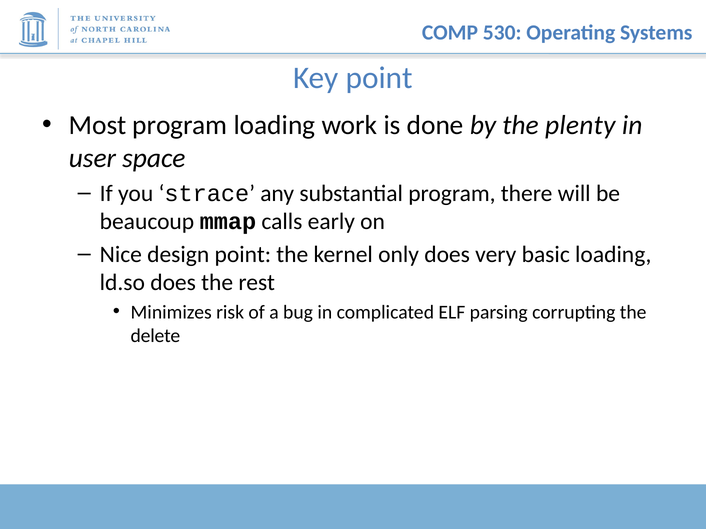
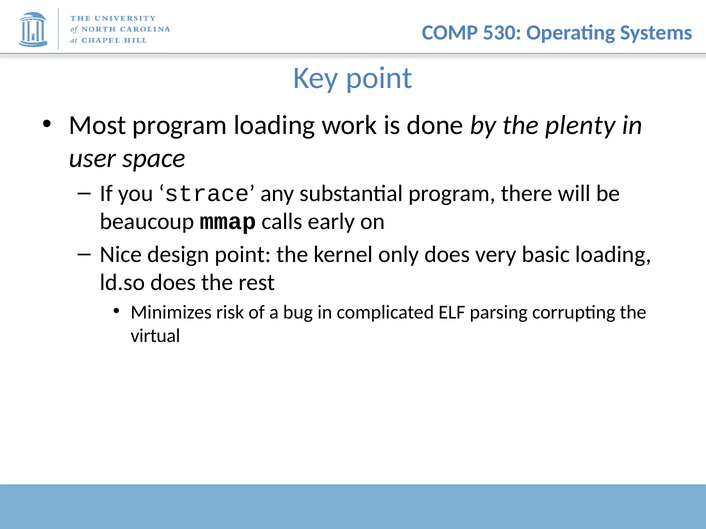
delete: delete -> virtual (155, 336)
